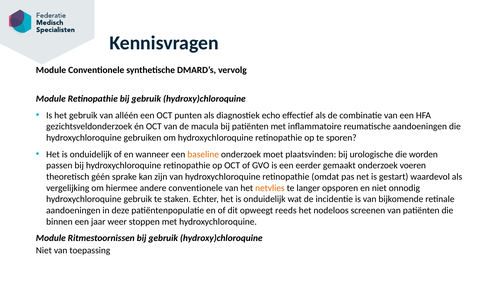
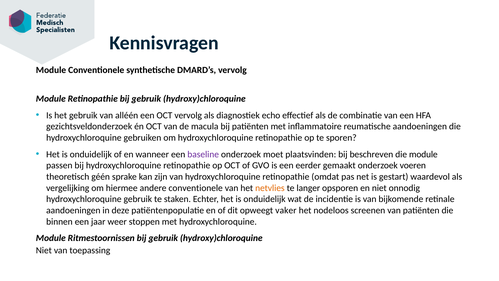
OCT punten: punten -> vervolg (188, 115)
baseline colour: orange -> purple (203, 154)
urologische: urologische -> beschreven (371, 154)
die worden: worden -> module (423, 154)
reeds: reeds -> vaker (286, 210)
